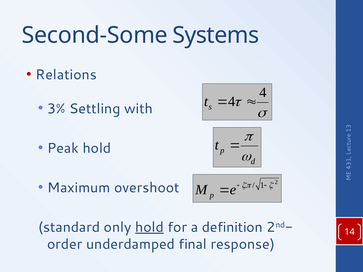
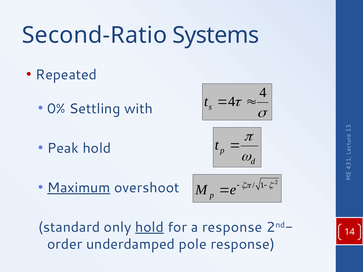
Second-Some: Second-Some -> Second-Ratio (94, 35)
Relations: Relations -> Repeated (66, 75)
3%: 3% -> 0% (56, 109)
Maximum underline: none -> present (79, 188)
a definition: definition -> response (232, 227)
final: final -> pole (193, 244)
